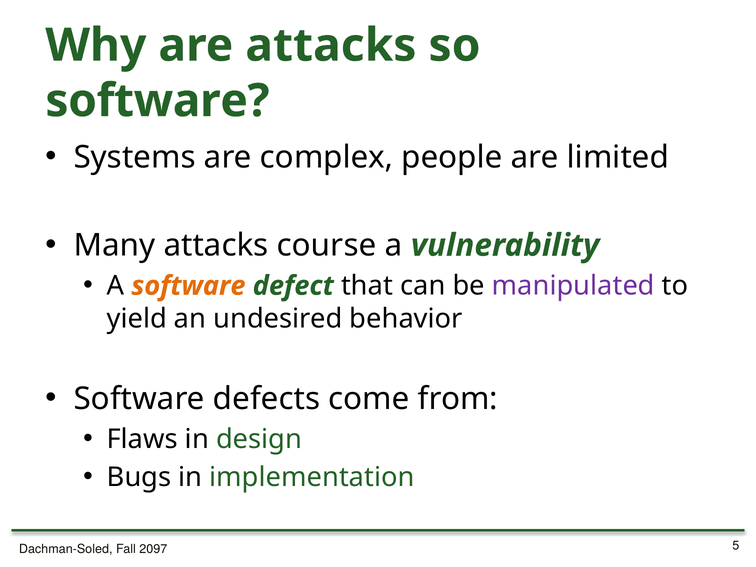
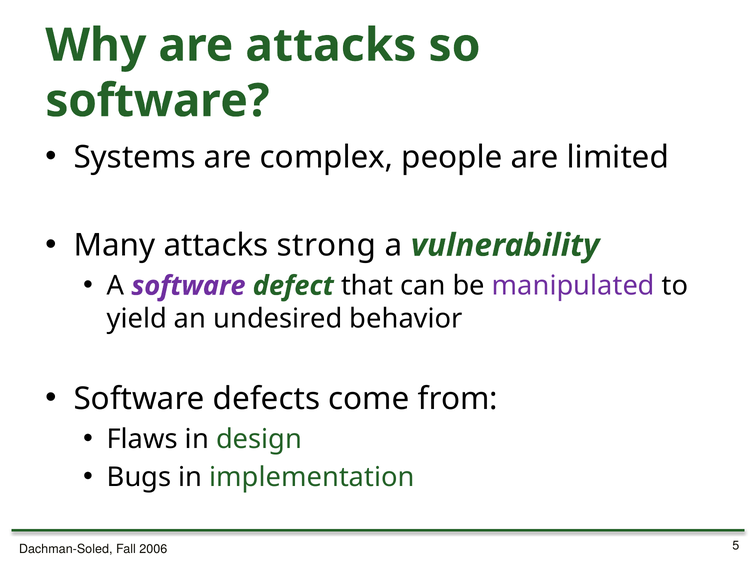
course: course -> strong (326, 245)
software colour: orange -> purple (188, 286)
2097: 2097 -> 2006 (153, 549)
